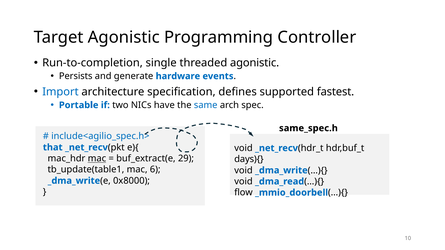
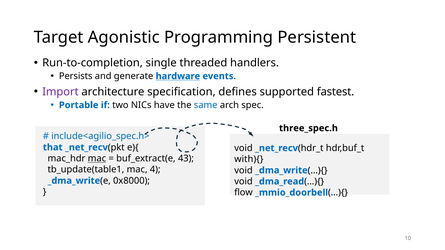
Controller: Controller -> Persistent (317, 37)
threaded agonistic: agonistic -> handlers (255, 63)
hardware underline: none -> present (178, 76)
Import colour: blue -> purple (60, 92)
same_spec.h: same_spec.h -> three_spec.h (308, 128)
29: 29 -> 43 (186, 159)
days){: days){ -> with){ (249, 159)
6: 6 -> 4 (155, 170)
